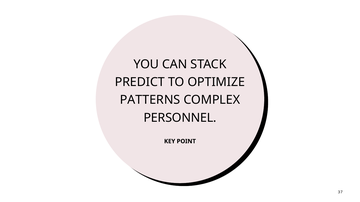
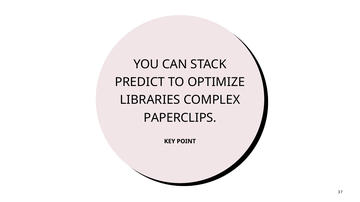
PATTERNS: PATTERNS -> LIBRARIES (150, 100)
PERSONNEL: PERSONNEL -> PAPERCLIPS (180, 118)
